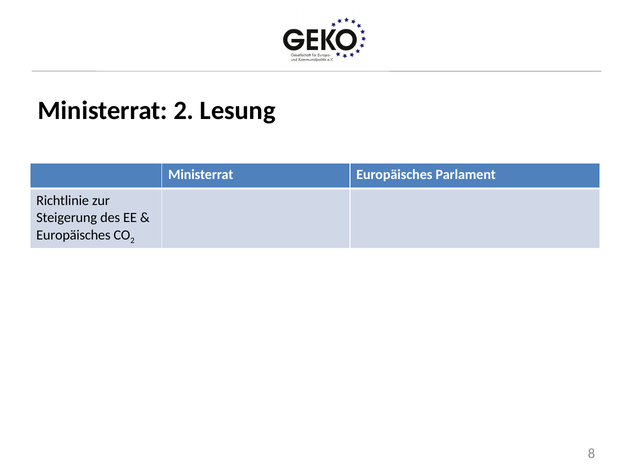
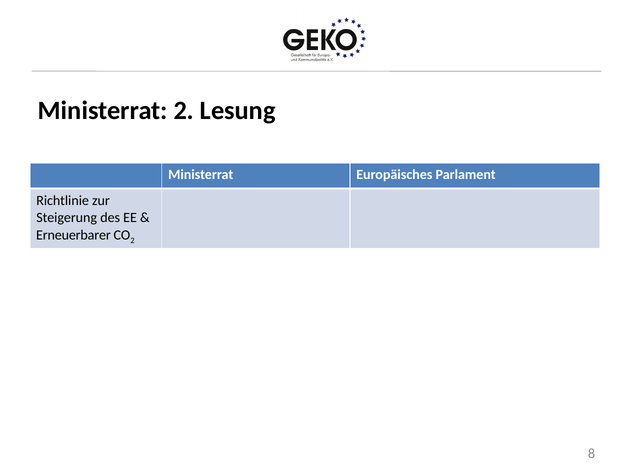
Europäisches: Europäisches -> Erneuerbarer (73, 235)
